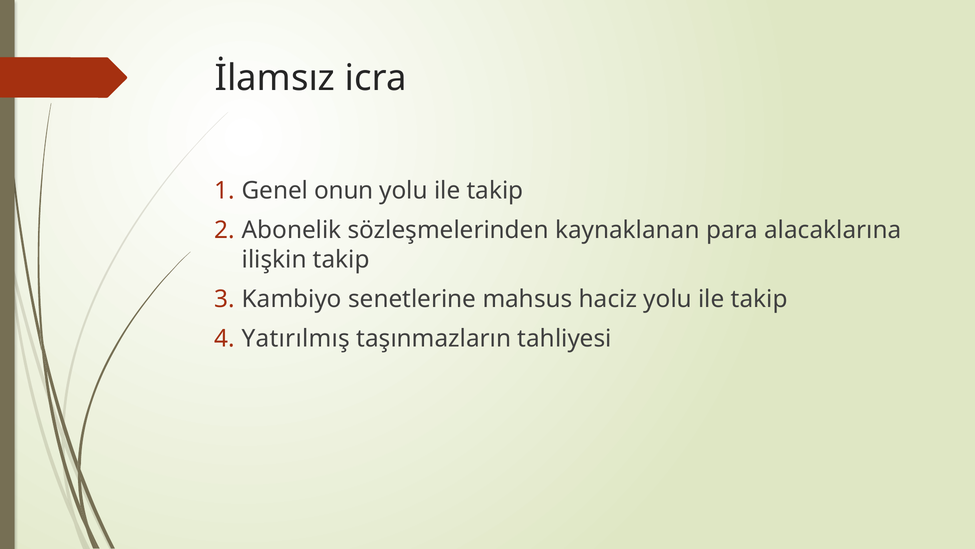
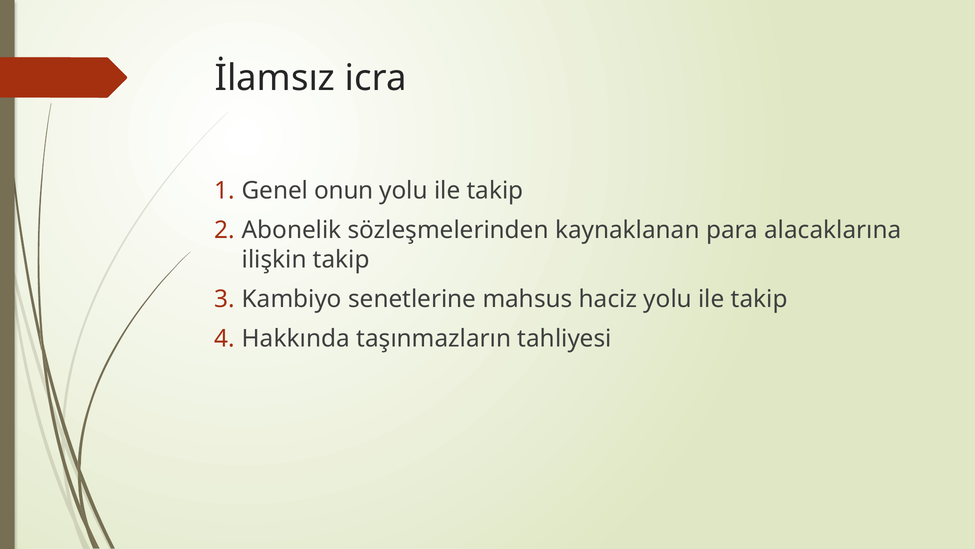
Yatırılmış: Yatırılmış -> Hakkında (296, 338)
